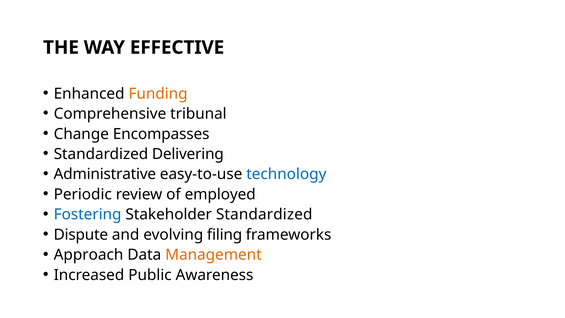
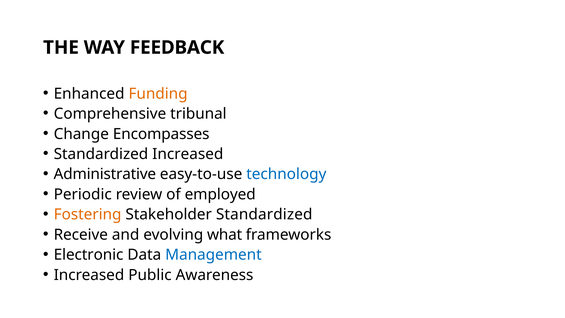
EFFECTIVE: EFFECTIVE -> FEEDBACK (177, 48)
Standardized Delivering: Delivering -> Increased (188, 154)
Fostering colour: blue -> orange (88, 214)
Dispute: Dispute -> Receive (81, 235)
filing: filing -> what (225, 235)
Approach: Approach -> Electronic (89, 255)
Management colour: orange -> blue (213, 255)
